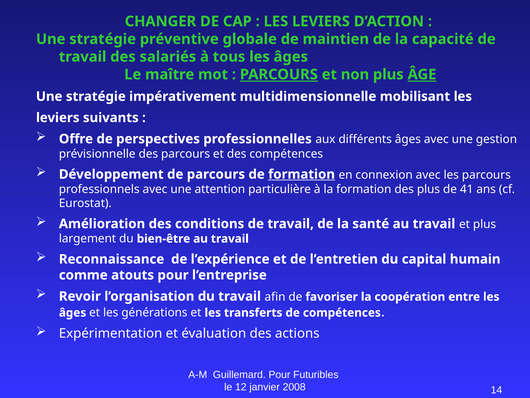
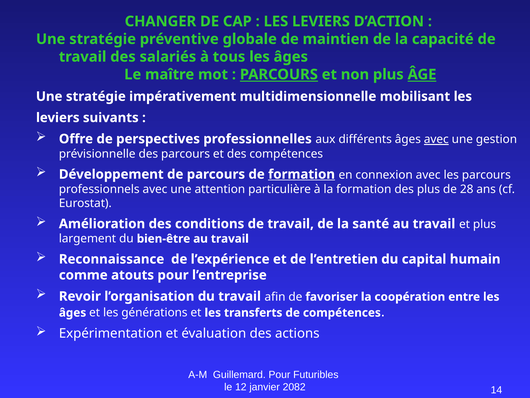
avec underline: none -> present (436, 139)
41: 41 -> 28 (467, 189)
2008: 2008 -> 2082 (294, 387)
